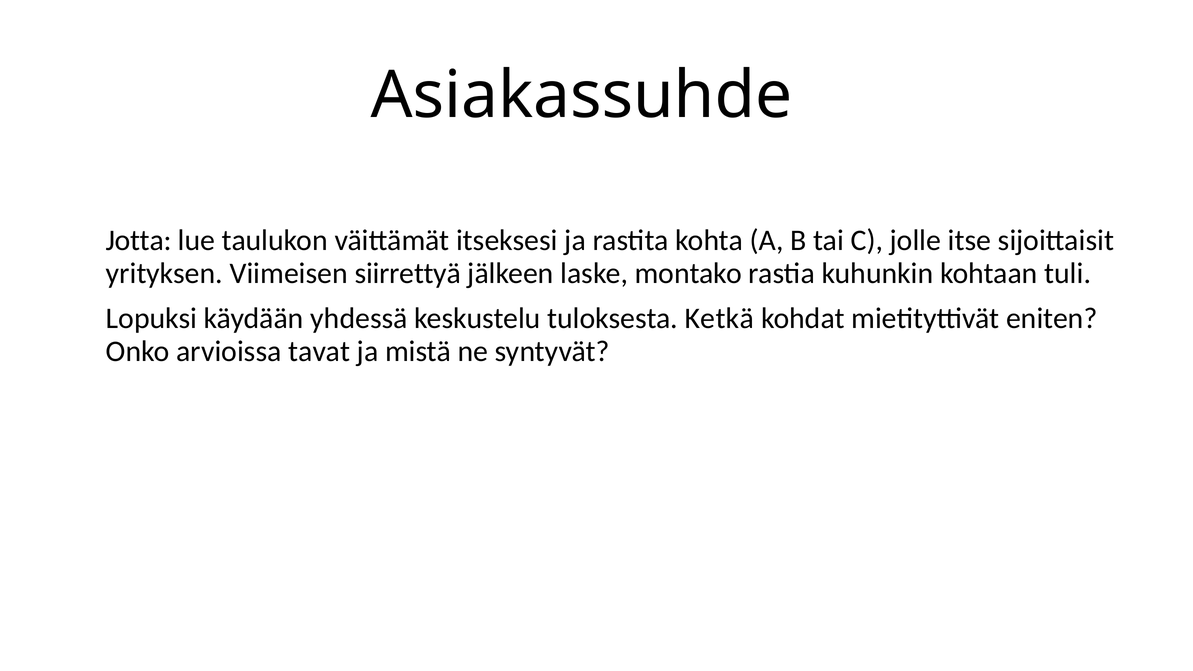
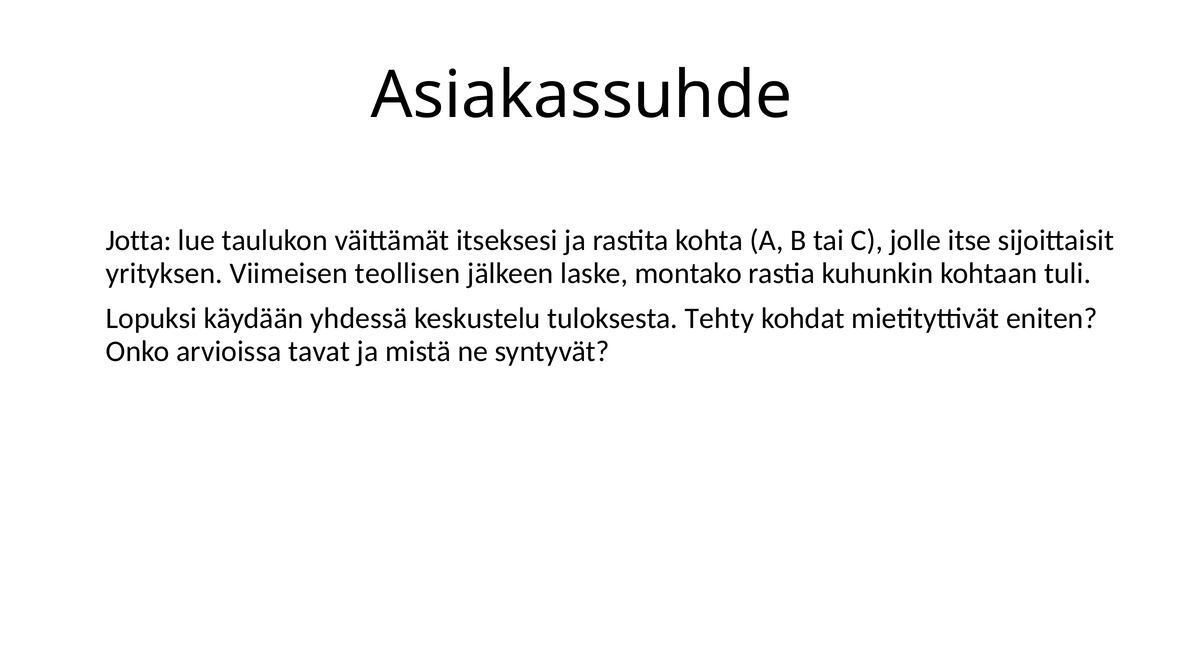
siirrettyä: siirrettyä -> teollisen (408, 273)
Ketkä: Ketkä -> Tehty (719, 319)
